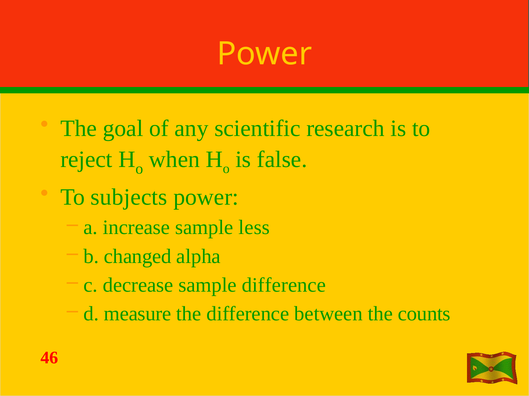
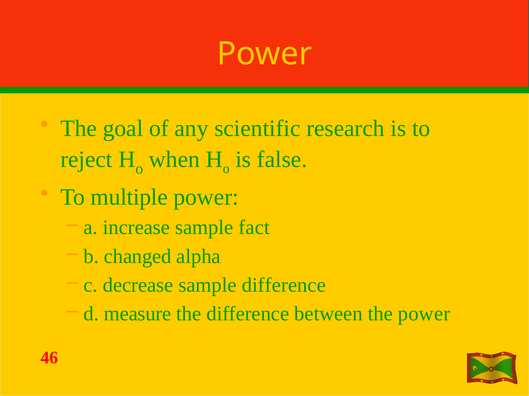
subjects: subjects -> multiple (129, 198)
less: less -> fact (254, 228)
the counts: counts -> power (424, 314)
